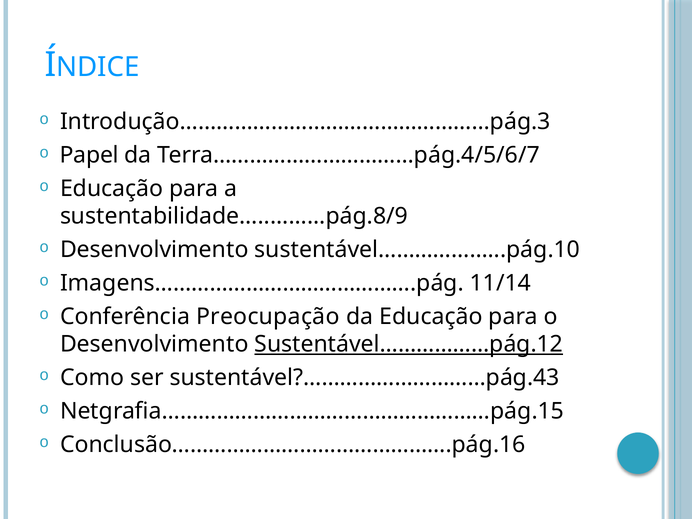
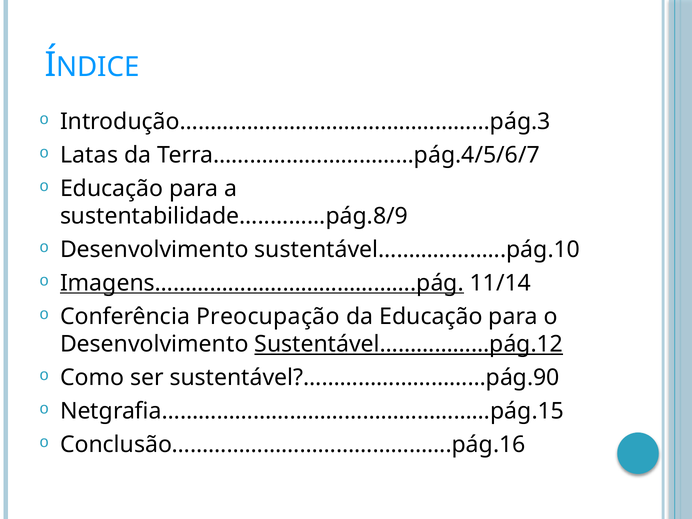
Papel: Papel -> Latas (89, 155)
Imagens…………………………………….pág underline: none -> present (262, 283)
sustentável?…………………………pág.43: sustentável?…………………………pág.43 -> sustentável?…………………………pág.90 (365, 378)
